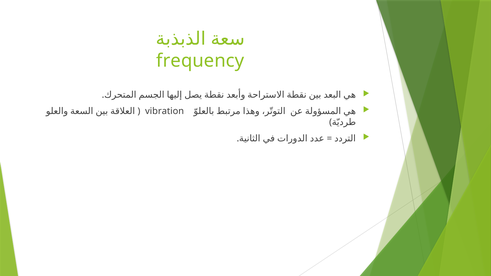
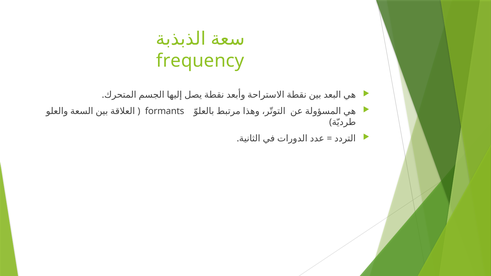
vibration: vibration -> formants (165, 111)
